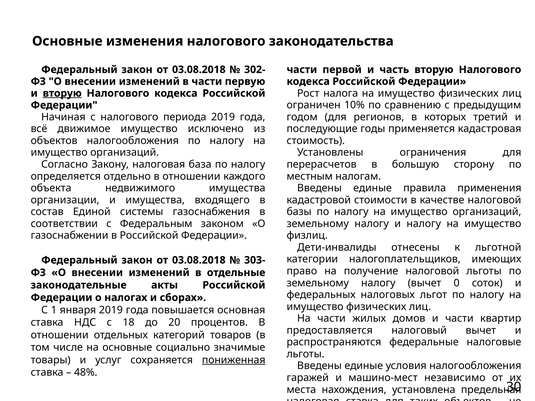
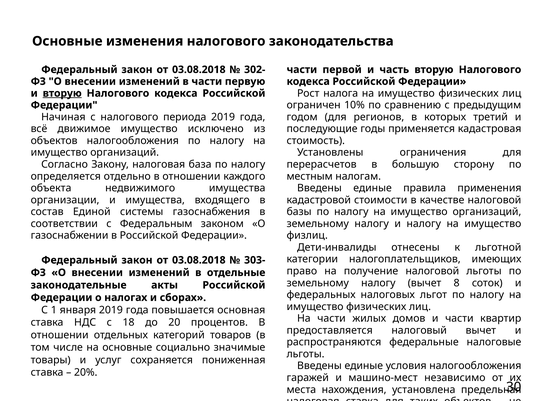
0: 0 -> 8 (457, 283)
пониженная underline: present -> none (234, 360)
48%: 48% -> 20% (86, 373)
